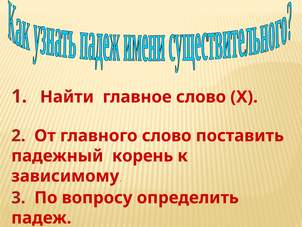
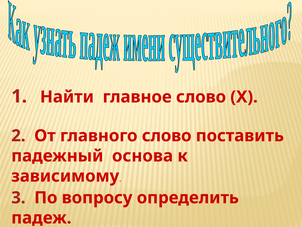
корень: корень -> основа (143, 156)
